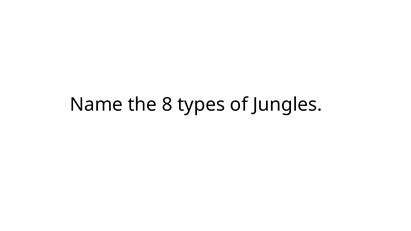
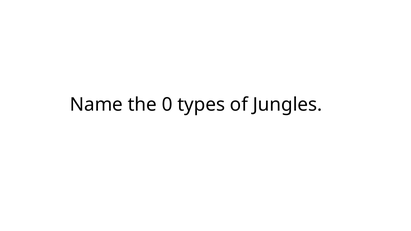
8: 8 -> 0 (167, 105)
